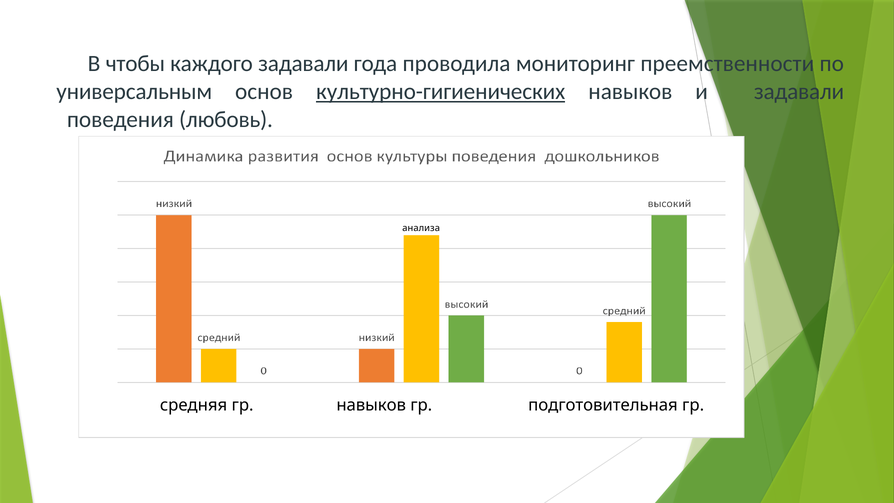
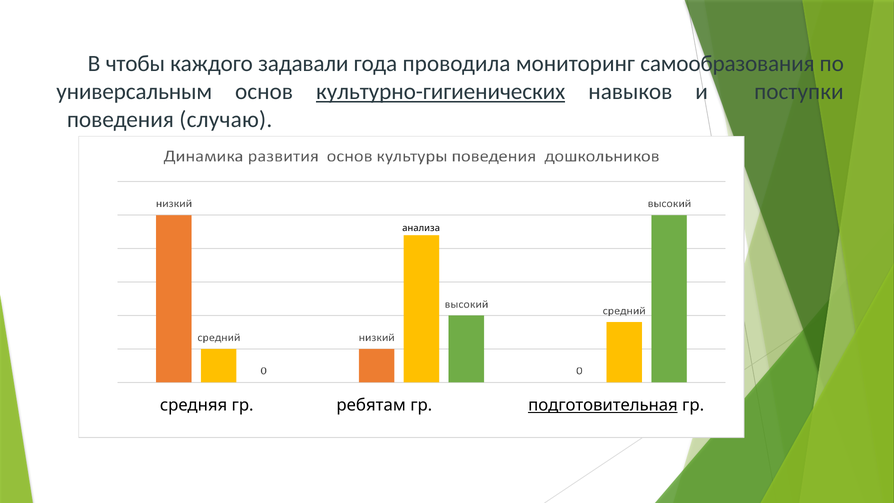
преемственности: преемственности -> самообразования (727, 64)
и задавали: задавали -> поступки (799, 92)
любовь: любовь -> случаю (226, 119)
гр навыков: навыков -> ребятам (371, 405)
подготовительная underline: none -> present (603, 405)
